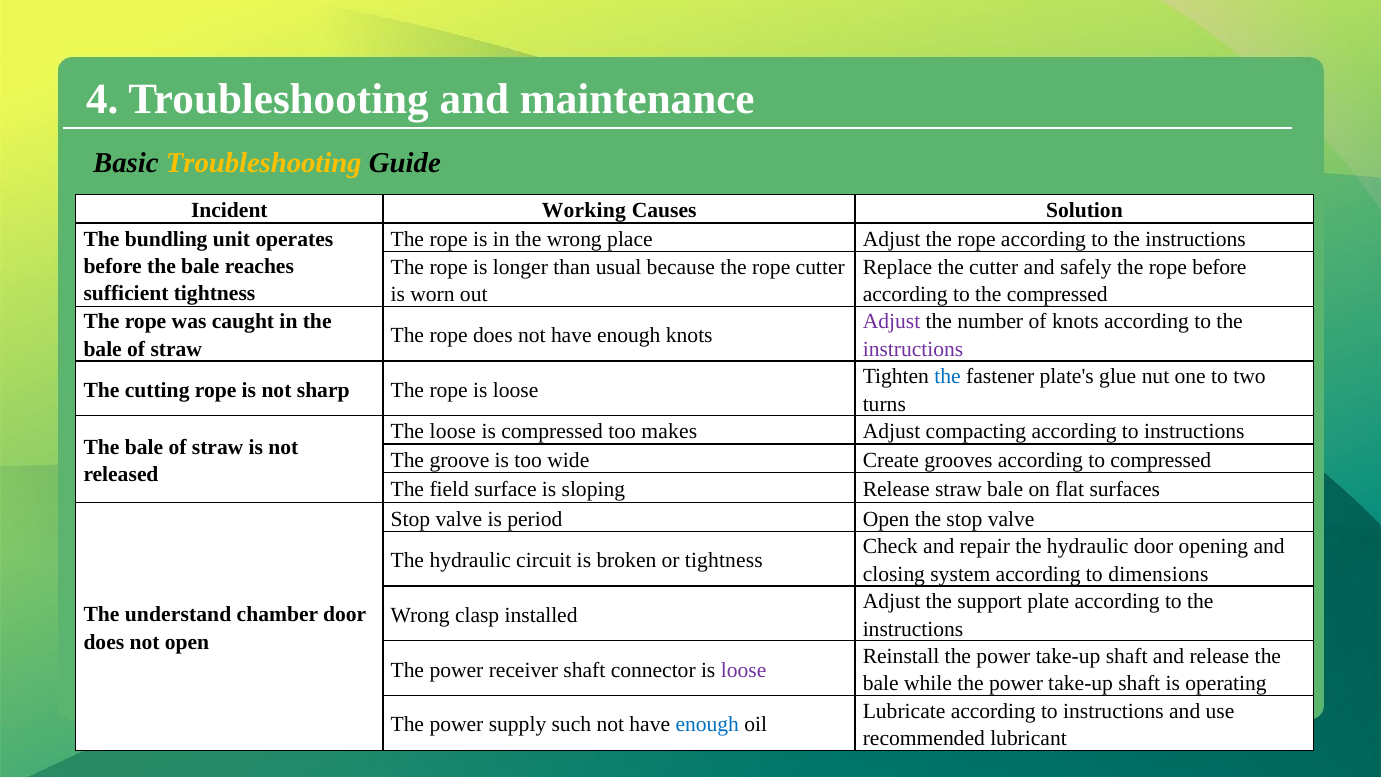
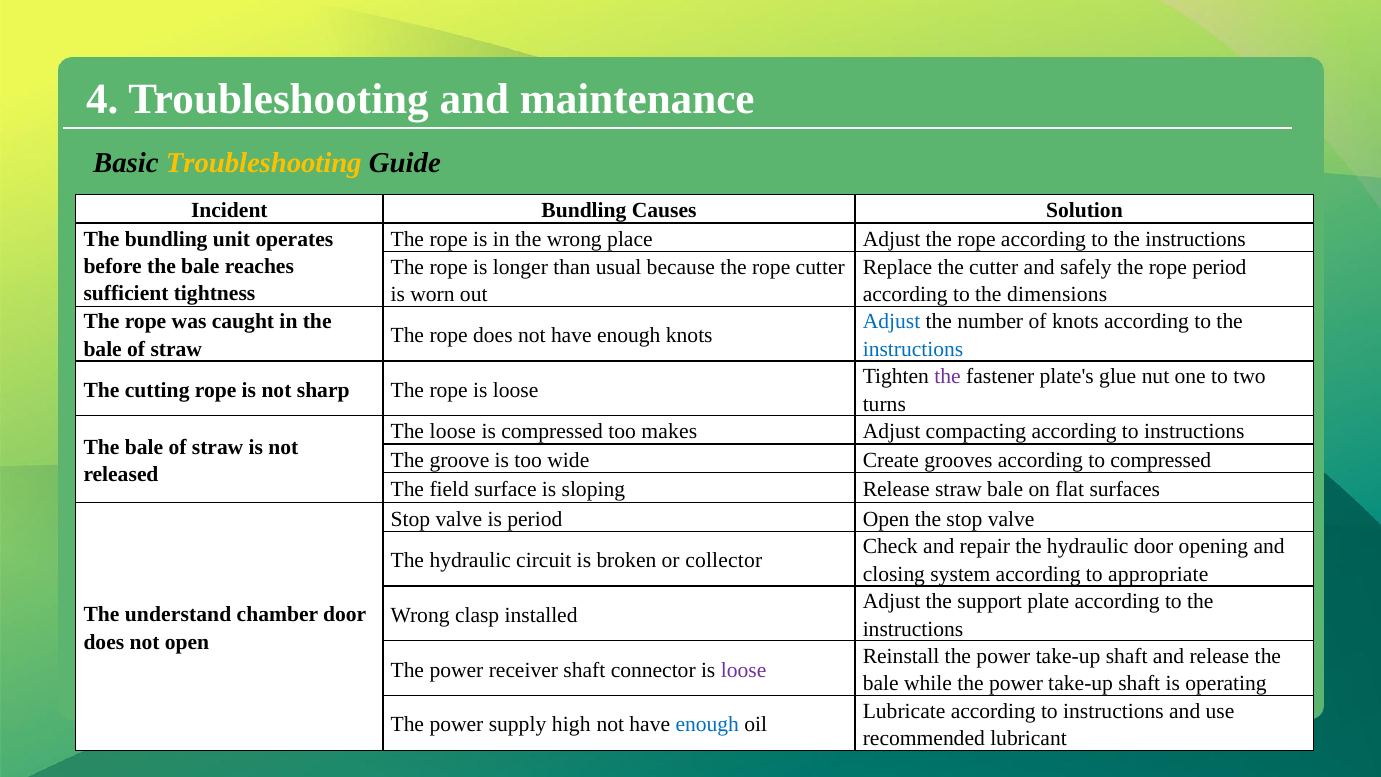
Incident Working: Working -> Bundling (584, 211)
rope before: before -> period (1219, 267)
the compressed: compressed -> dimensions (1057, 294)
Adjust colour: purple -> blue (892, 322)
instructions colour: purple -> blue (913, 349)
the colour: blue -> purple (948, 376)
or tightness: tightness -> collector (724, 560)
dimensions: dimensions -> appropriate (1158, 574)
such: such -> high (571, 725)
